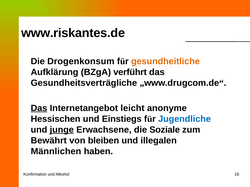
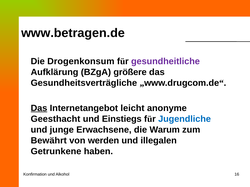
www.riskantes.de: www.riskantes.de -> www.betragen.de (73, 33)
gesundheitliche colour: orange -> purple (165, 61)
verführt: verführt -> größere (130, 72)
Hessischen: Hessischen -> Geesthacht (55, 119)
junge underline: present -> none (62, 130)
Soziale: Soziale -> Warum (165, 130)
bleiben: bleiben -> werden (103, 141)
Männlichen: Männlichen -> Getrunkene (56, 152)
